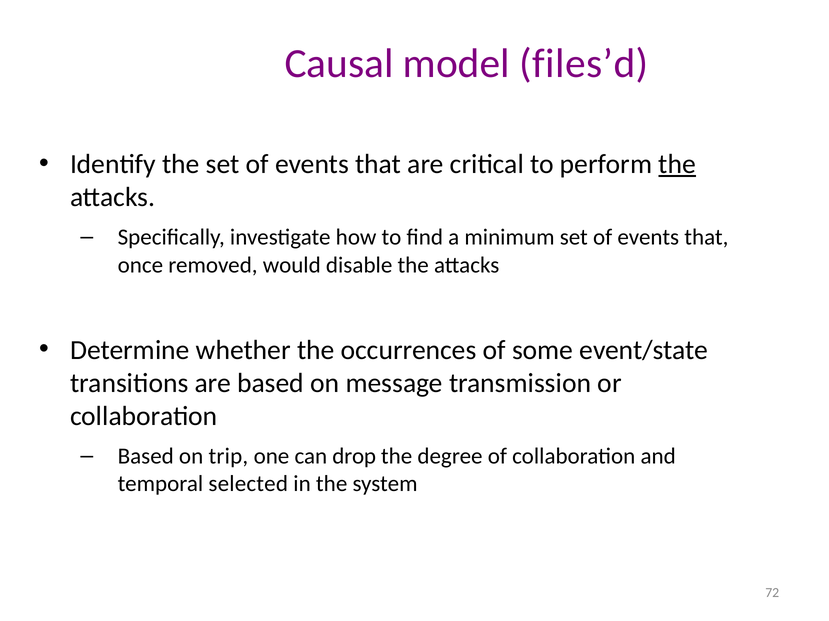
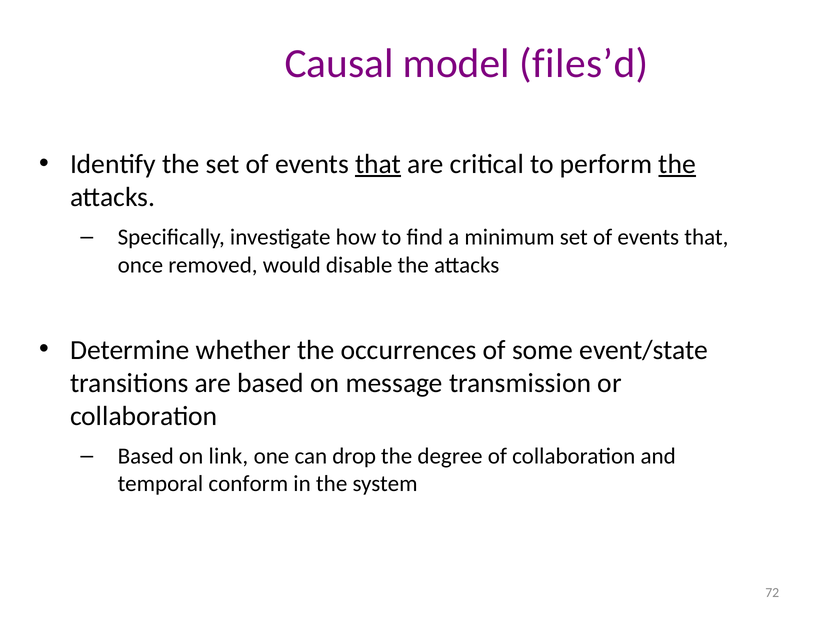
that underline: none -> present (378, 164)
trip: trip -> link (228, 457)
selected: selected -> conform (248, 484)
